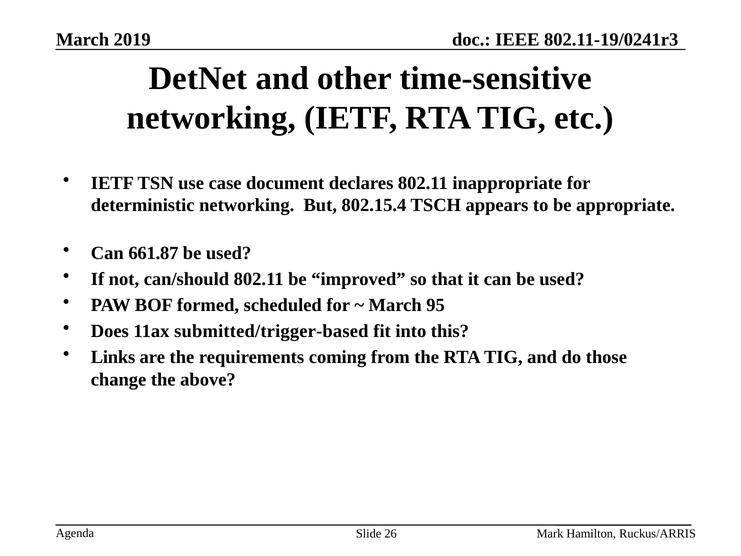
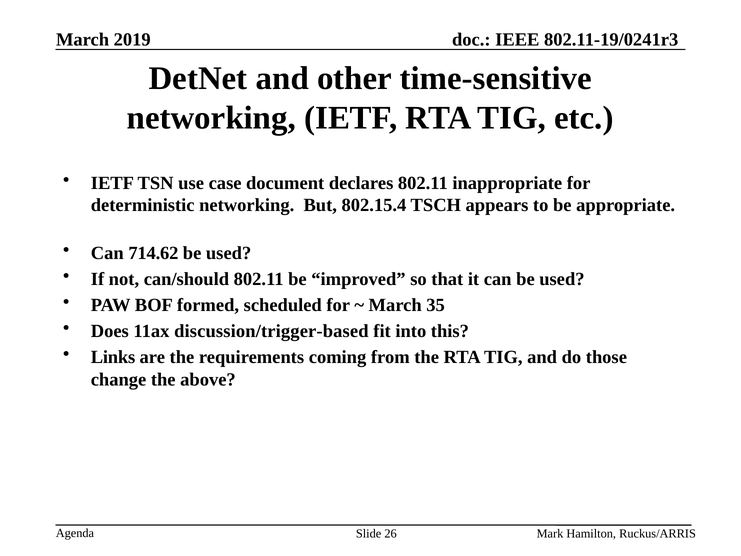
661.87: 661.87 -> 714.62 (153, 253)
95: 95 -> 35 (436, 305)
submitted/trigger-based: submitted/trigger-based -> discussion/trigger-based (271, 331)
